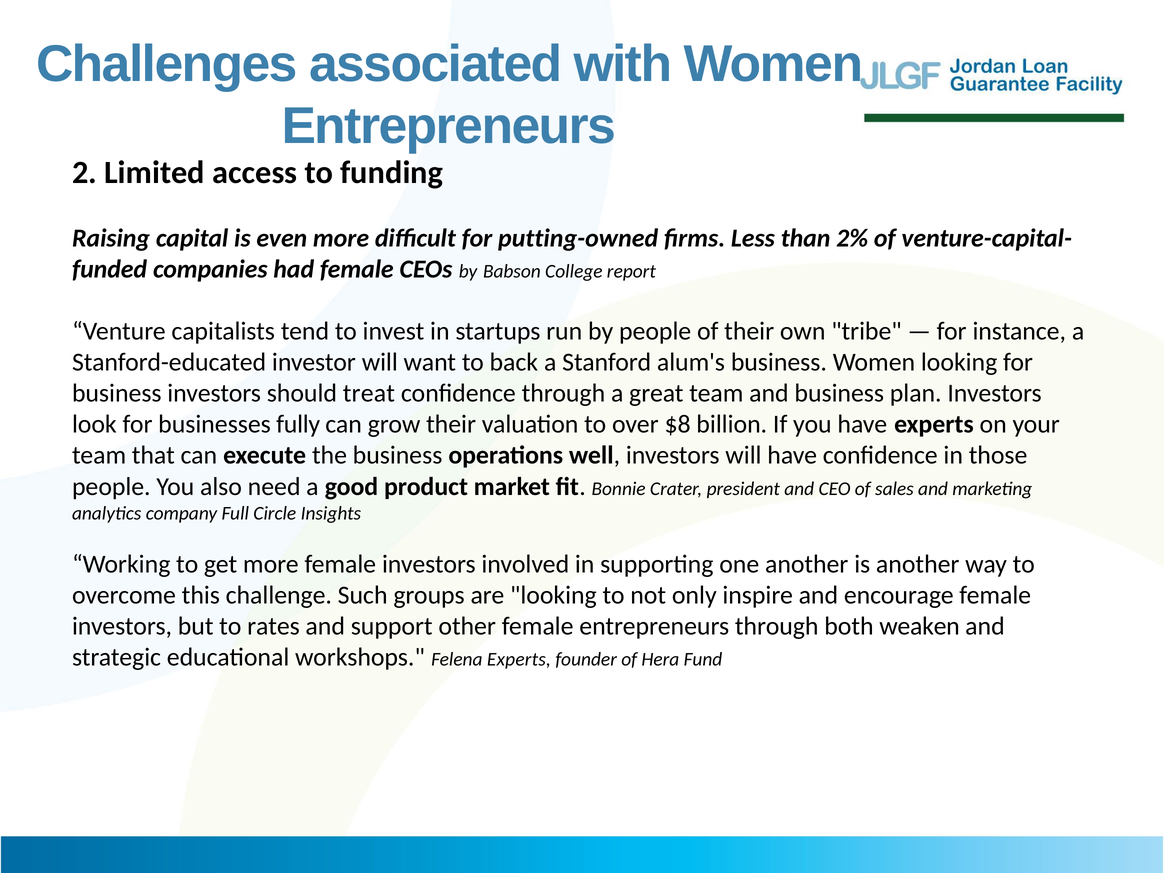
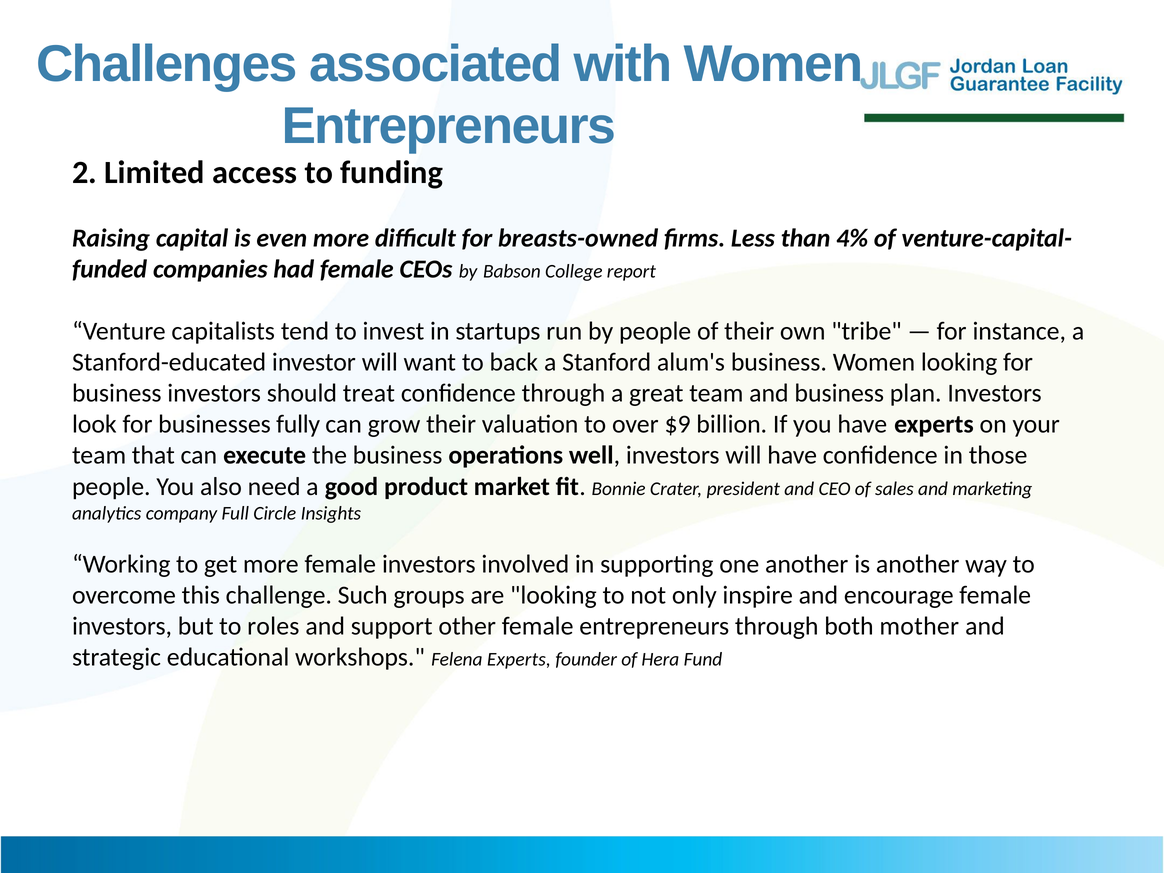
putting-owned: putting-owned -> breasts-owned (578, 238)
2%: 2% -> 4% (852, 238)
$8: $8 -> $9 (678, 424)
rates: rates -> roles (273, 626)
weaken: weaken -> mother (919, 626)
